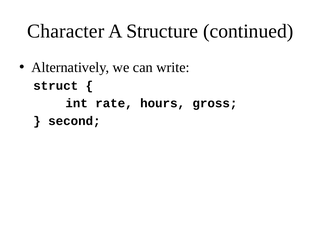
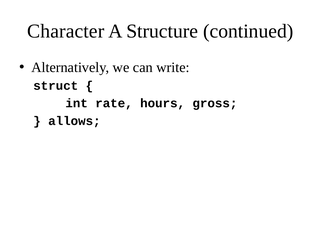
second: second -> allows (74, 121)
